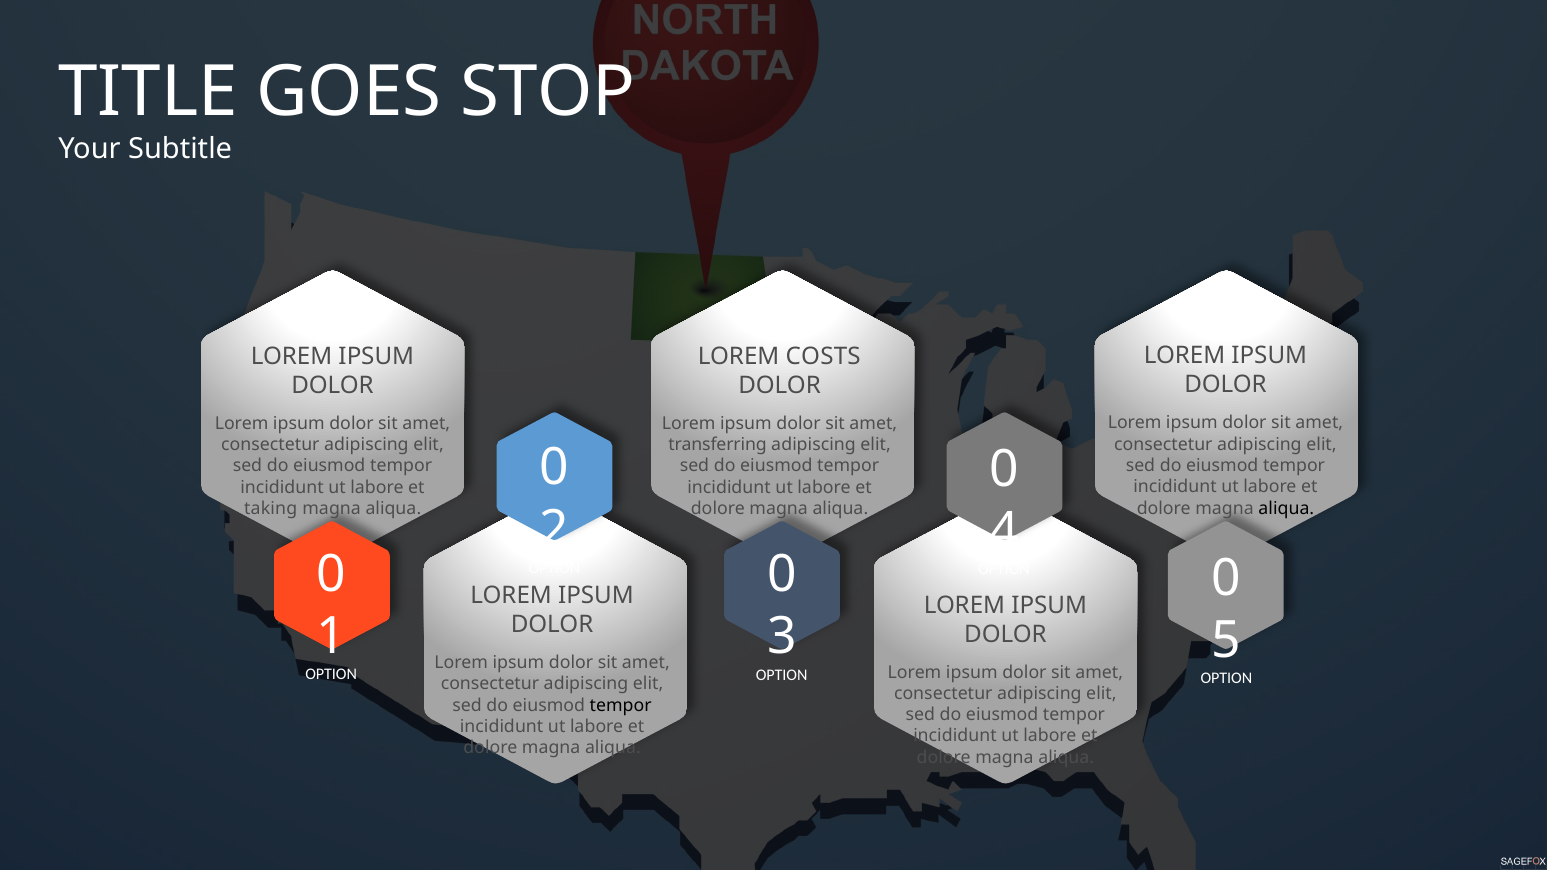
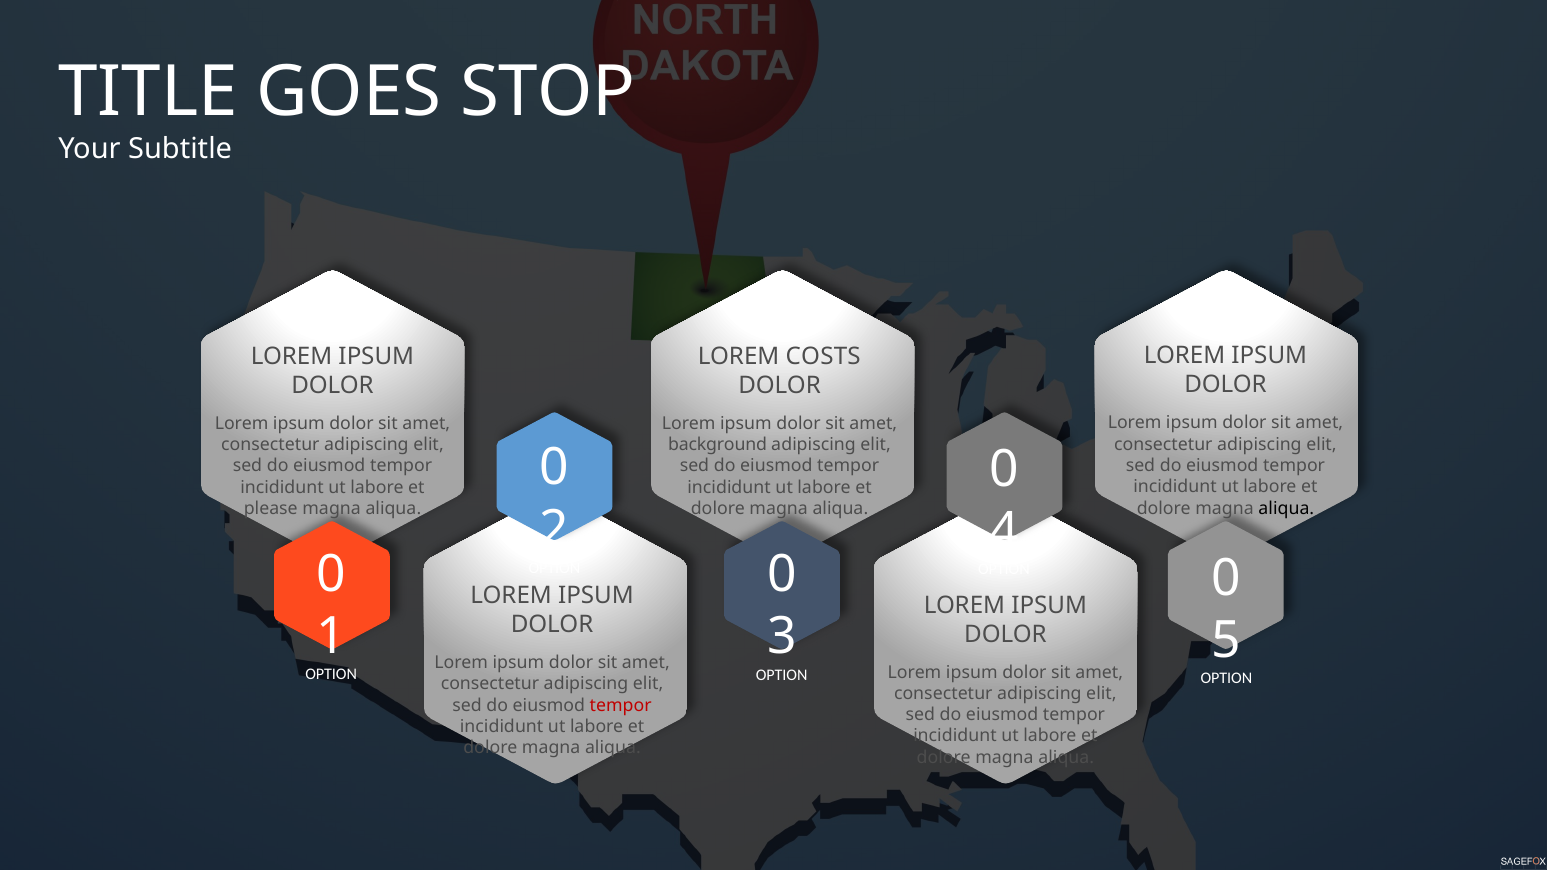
transferring: transferring -> background (718, 445)
taking: taking -> please (271, 509)
tempor colour: black -> red (621, 705)
